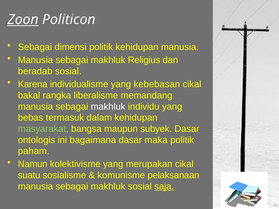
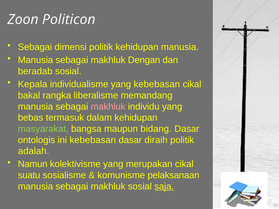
Zoon underline: present -> none (23, 20)
Religius: Religius -> Dengan (144, 60)
Karena: Karena -> Kepala (33, 84)
makhluk colour: white -> pink (108, 107)
subyek: subyek -> bidang (156, 129)
ini bagaimana: bagaimana -> kebebasan (93, 140)
maka: maka -> diraih (156, 140)
paham: paham -> adalah (34, 151)
